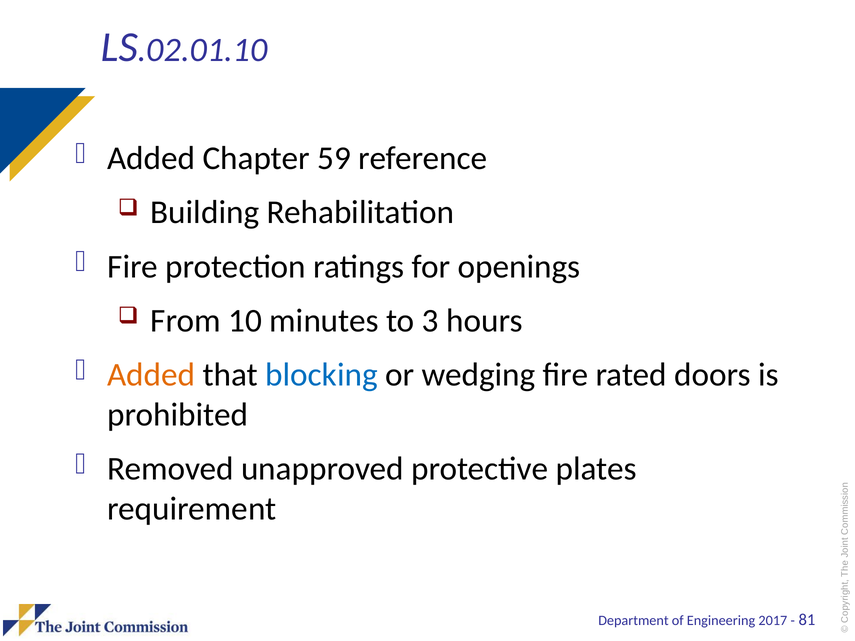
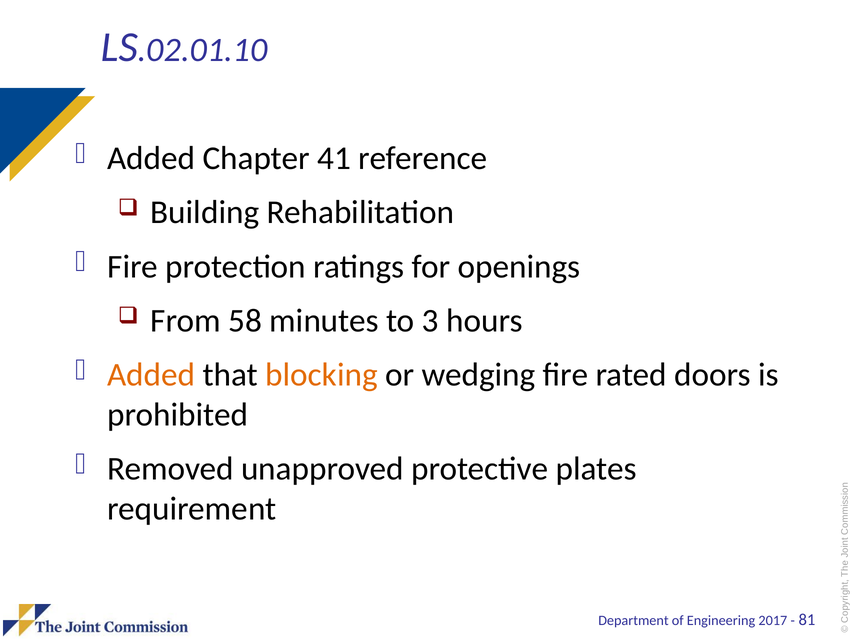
59: 59 -> 41 (334, 158)
10: 10 -> 58 (245, 321)
blocking colour: blue -> orange (322, 375)
